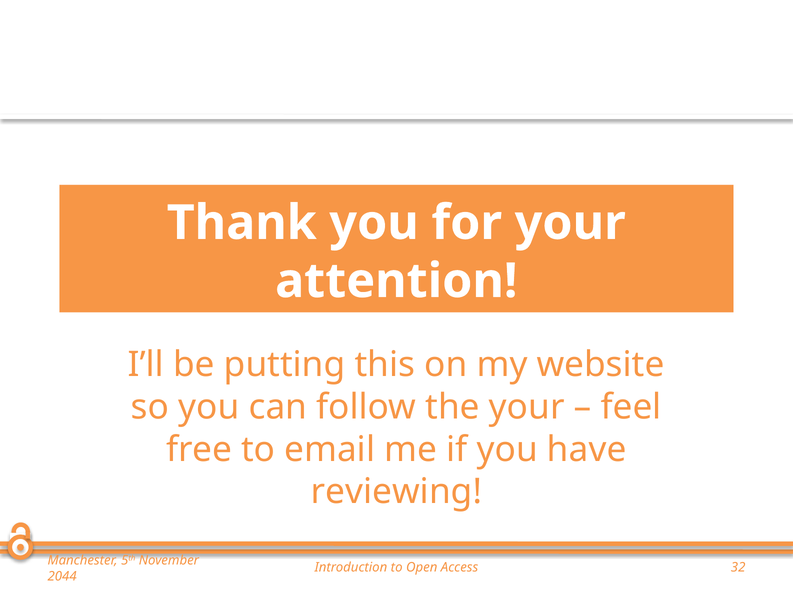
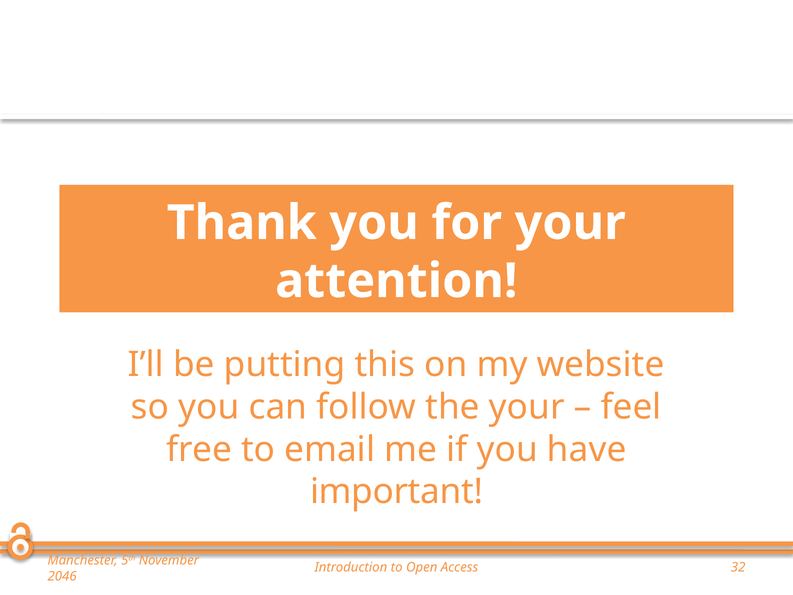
reviewing: reviewing -> important (397, 492)
2044: 2044 -> 2046 (62, 576)
